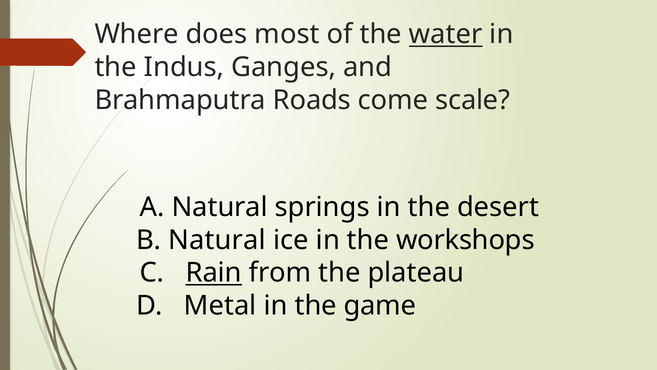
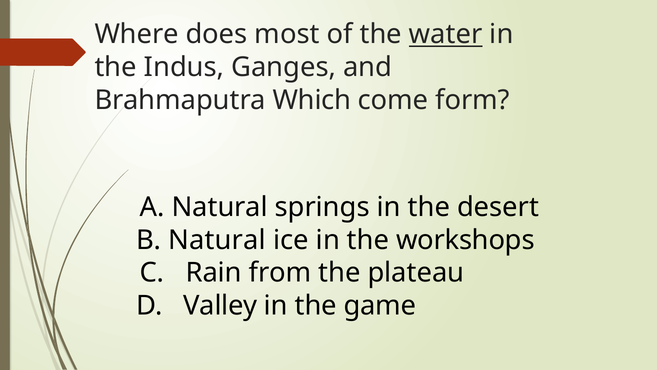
Roads: Roads -> Which (312, 100)
scale: scale -> form (473, 100)
Rain underline: present -> none (214, 273)
Metal: Metal -> Valley (220, 305)
